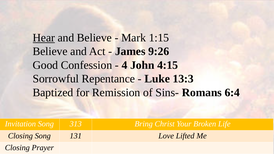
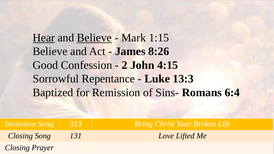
Believe underline: none -> present (94, 38)
9:26: 9:26 -> 8:26 (159, 51)
4: 4 -> 2 (125, 65)
